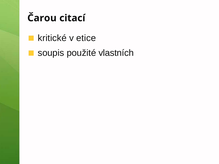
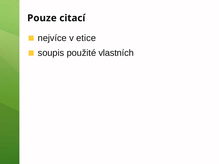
Čarou: Čarou -> Pouze (42, 18)
kritické: kritické -> nejvíce (52, 38)
